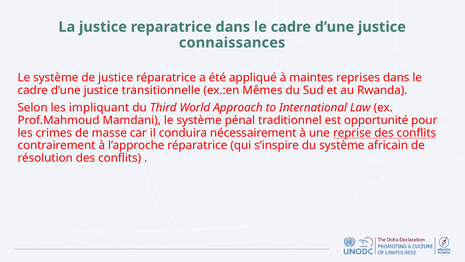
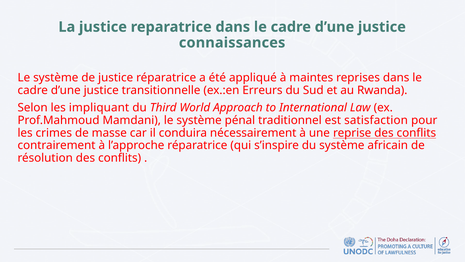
Mêmes: Mêmes -> Erreurs (262, 90)
opportunité: opportunité -> satisfaction (376, 120)
